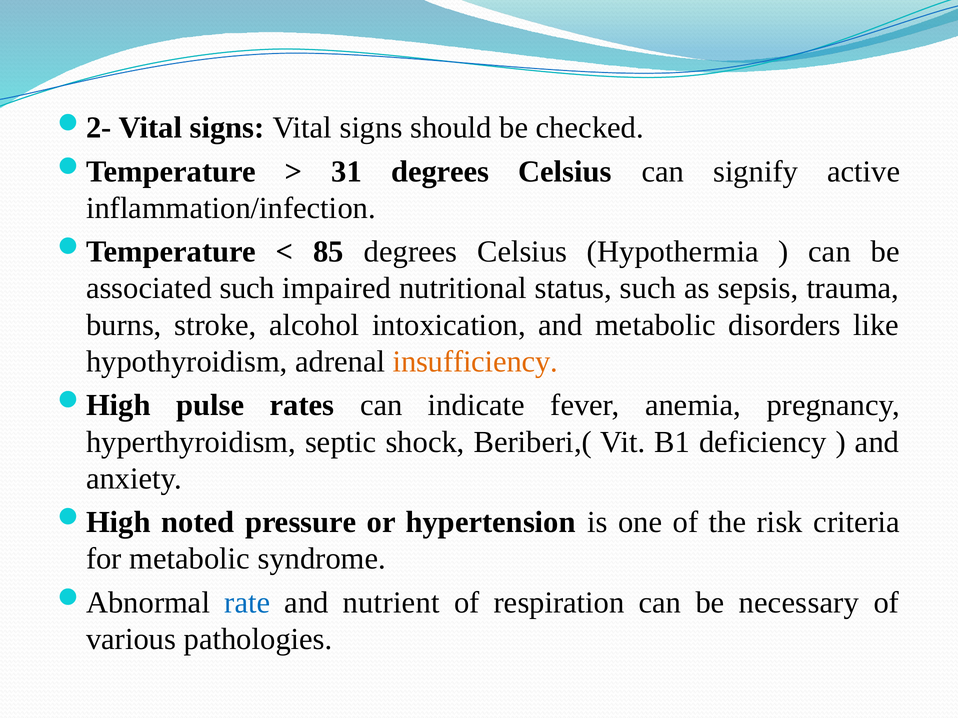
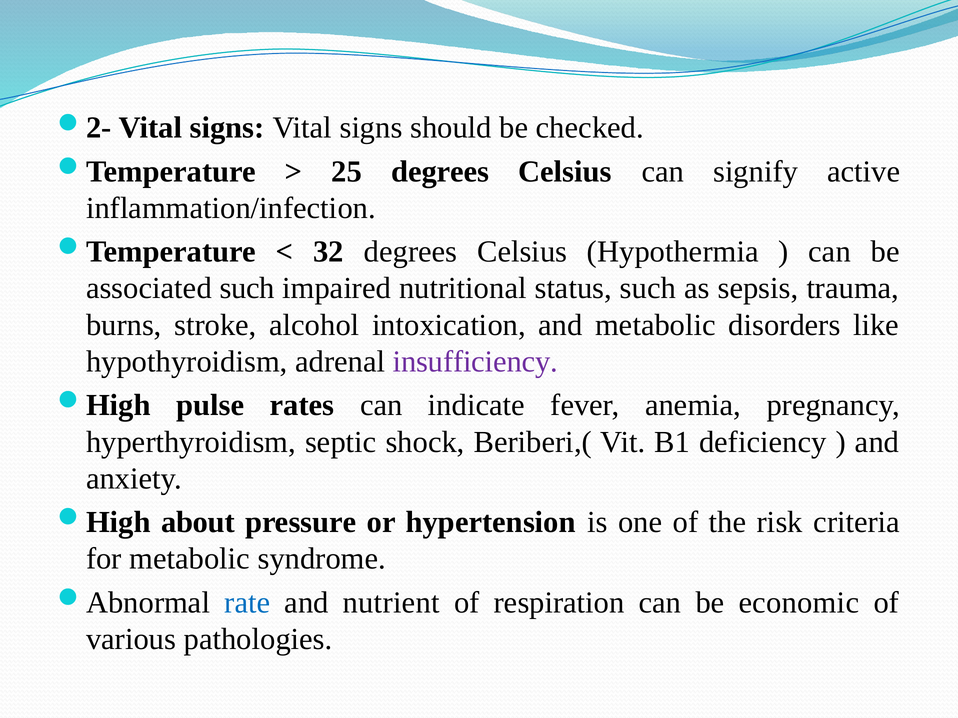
31: 31 -> 25 (347, 172)
85: 85 -> 32 (328, 252)
insufficiency colour: orange -> purple (475, 362)
noted: noted -> about (198, 523)
necessary: necessary -> economic (799, 603)
